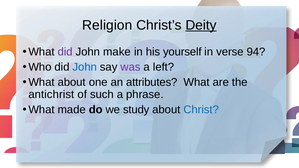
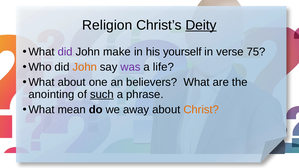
94: 94 -> 75 (256, 52)
John colour: blue -> orange (85, 67)
left: left -> life (163, 67)
attributes: attributes -> believers (152, 82)
antichrist: antichrist -> anointing (51, 94)
such underline: none -> present (102, 94)
made: made -> mean (72, 110)
study: study -> away (136, 110)
Christ colour: blue -> orange (201, 110)
